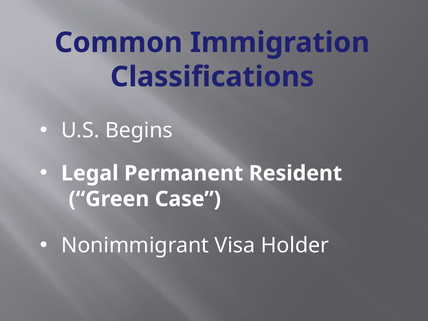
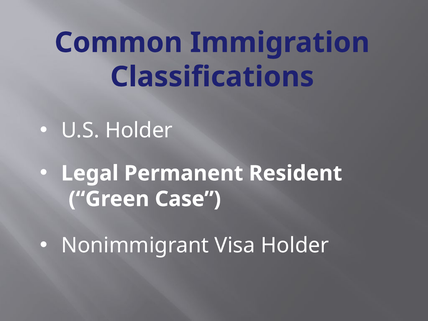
U.S Begins: Begins -> Holder (139, 131)
